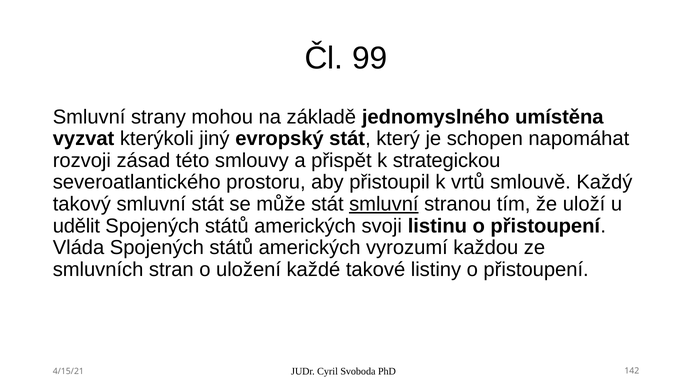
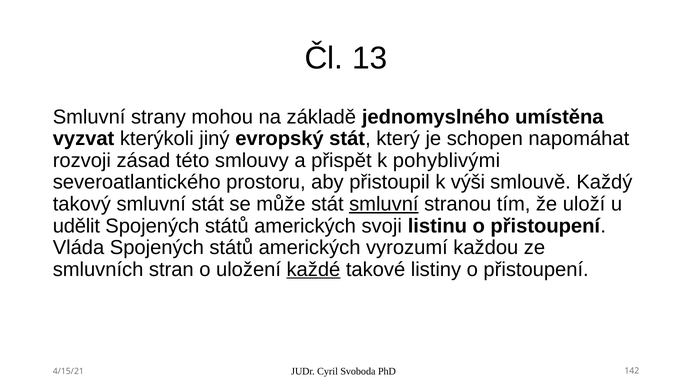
99: 99 -> 13 (370, 58)
strategickou: strategickou -> pohyblivými (446, 161)
vrtů: vrtů -> výši (468, 182)
každé underline: none -> present (313, 270)
